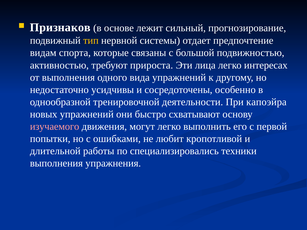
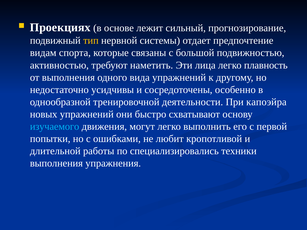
Признаков: Признаков -> Проекциях (60, 27)
прироста: прироста -> наметить (152, 65)
интересах: интересах -> плавность (266, 65)
изучаемого colour: pink -> light blue (55, 127)
